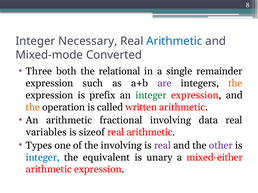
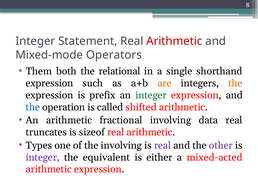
Necessary: Necessary -> Statement (88, 41)
Arithmetic colour: blue -> red (174, 41)
Converted: Converted -> Operators (114, 55)
Three: Three -> Them (39, 71)
remainder: remainder -> shorthand (219, 71)
are colour: purple -> orange (164, 83)
the colour: orange -> blue (33, 107)
written: written -> shifted (141, 107)
variables: variables -> truncates (46, 133)
integer colour: blue -> purple (43, 158)
unary: unary -> either (159, 158)
mixed-either: mixed-either -> mixed-acted (215, 158)
